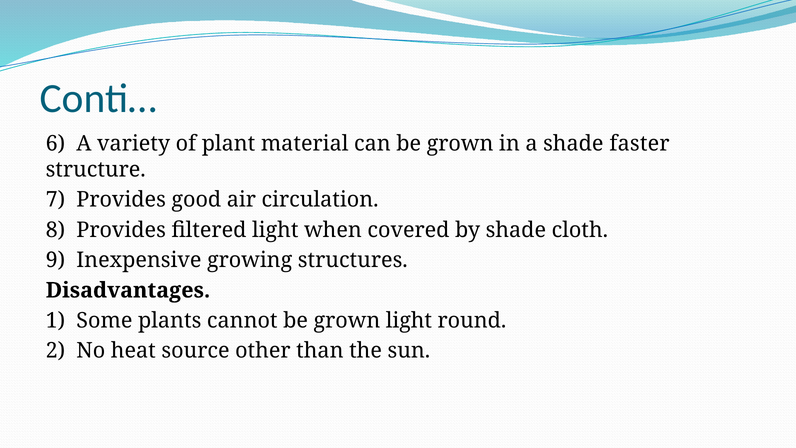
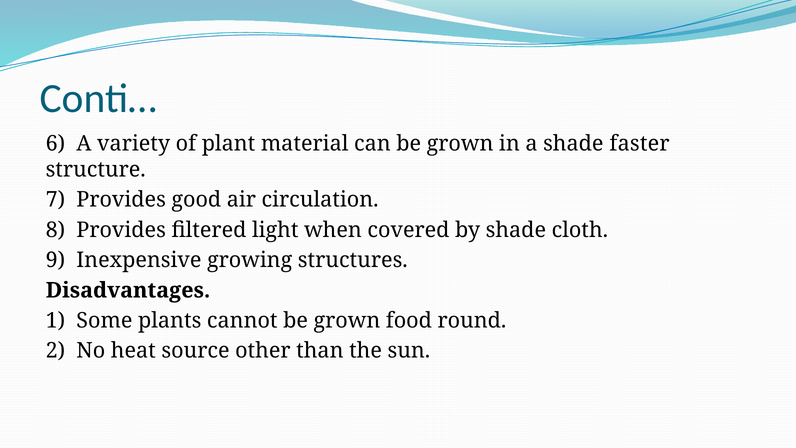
grown light: light -> food (409, 320)
